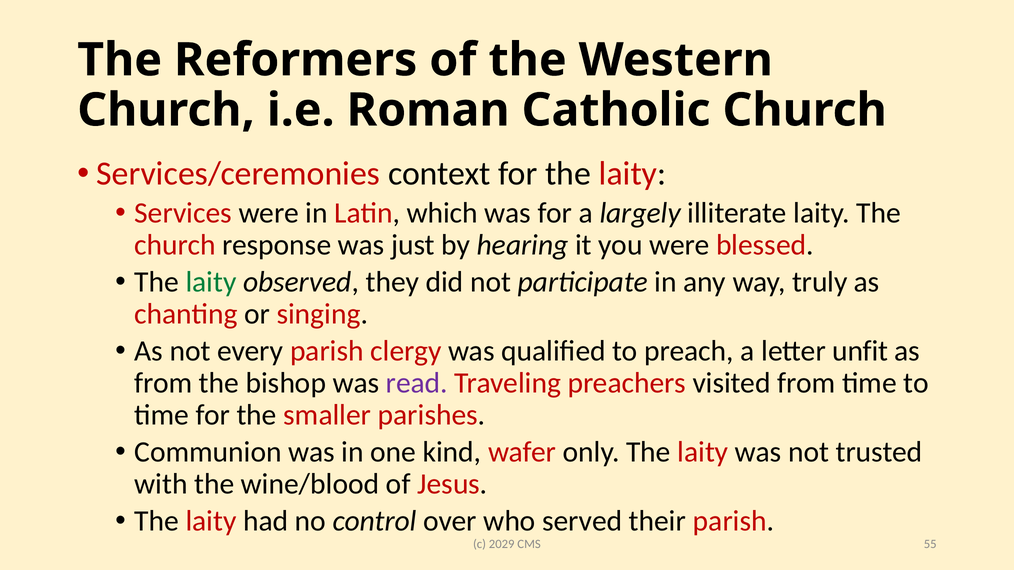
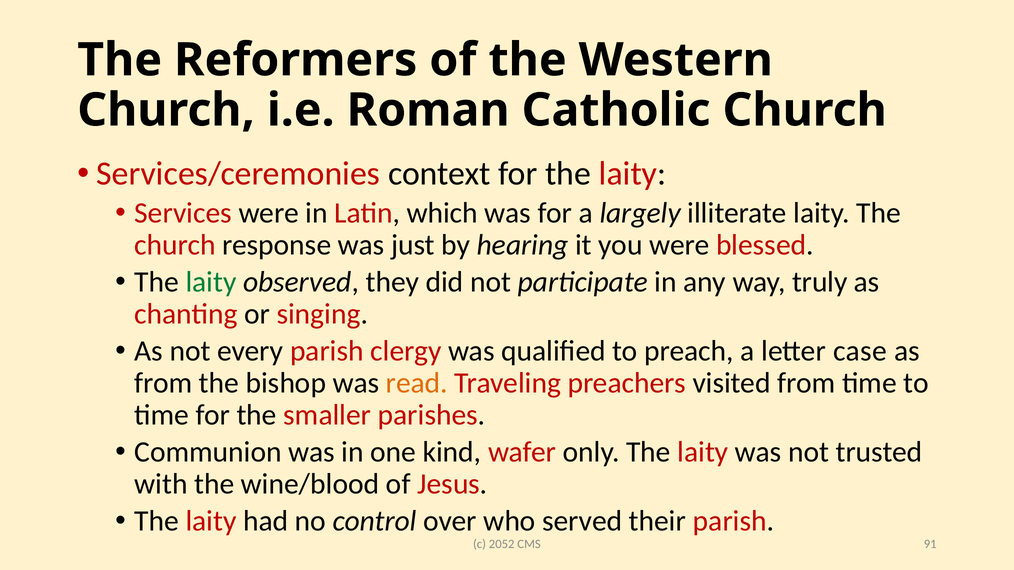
unfit: unfit -> case (860, 351)
read colour: purple -> orange (417, 383)
2029: 2029 -> 2052 (502, 545)
55: 55 -> 91 (930, 545)
